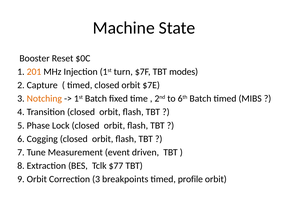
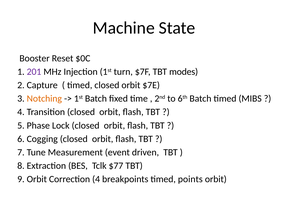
201 colour: orange -> purple (34, 72)
Correction 3: 3 -> 4 (96, 179)
profile: profile -> points (190, 179)
